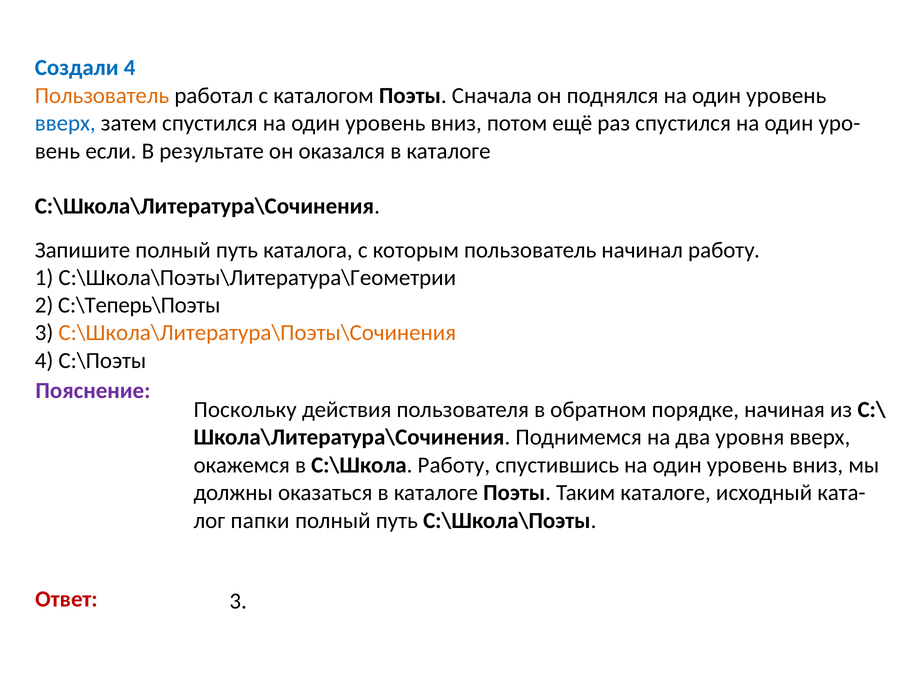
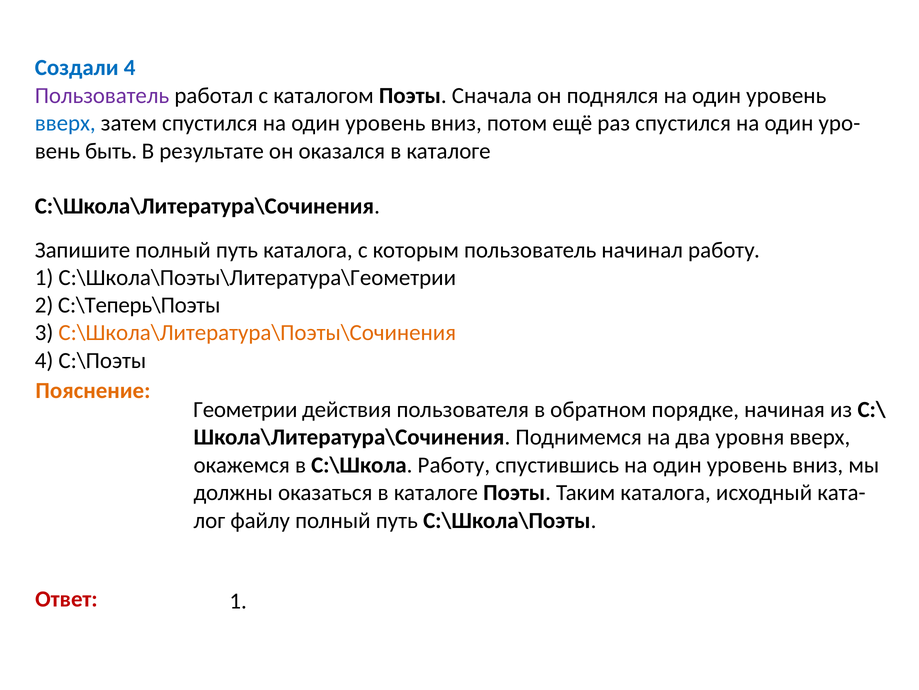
Пользователь colour: orange -> purple (102, 95)
если: если -> быть (111, 151)
Пояснение colour: purple -> orange (93, 390)
Поскольку: Поскольку -> Геометрии (245, 409)
Таким каталоге: каталоге -> каталога (666, 492)
папки: папки -> файлу (260, 520)
Ответ 3: 3 -> 1 (238, 601)
